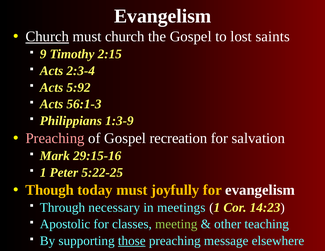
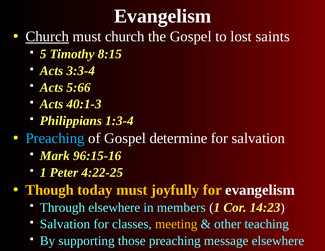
9: 9 -> 5 (43, 54)
2:15: 2:15 -> 8:15 (110, 54)
2:3-4: 2:3-4 -> 3:3-4 (81, 71)
5:92: 5:92 -> 5:66 (79, 87)
56:1-3: 56:1-3 -> 40:1-3 (84, 104)
1:3-9: 1:3-9 -> 1:3-4 (119, 121)
Preaching colour: pink -> light blue (55, 138)
recreation: recreation -> determine (178, 138)
29:15-16: 29:15-16 -> 96:15-16 (97, 156)
5:22-25: 5:22-25 -> 4:22-25 (102, 173)
Through necessary: necessary -> elsewhere (114, 208)
meetings: meetings -> members (181, 208)
Apostolic: Apostolic -> Salvation (65, 224)
meeting colour: light green -> yellow (176, 224)
those underline: present -> none (132, 241)
